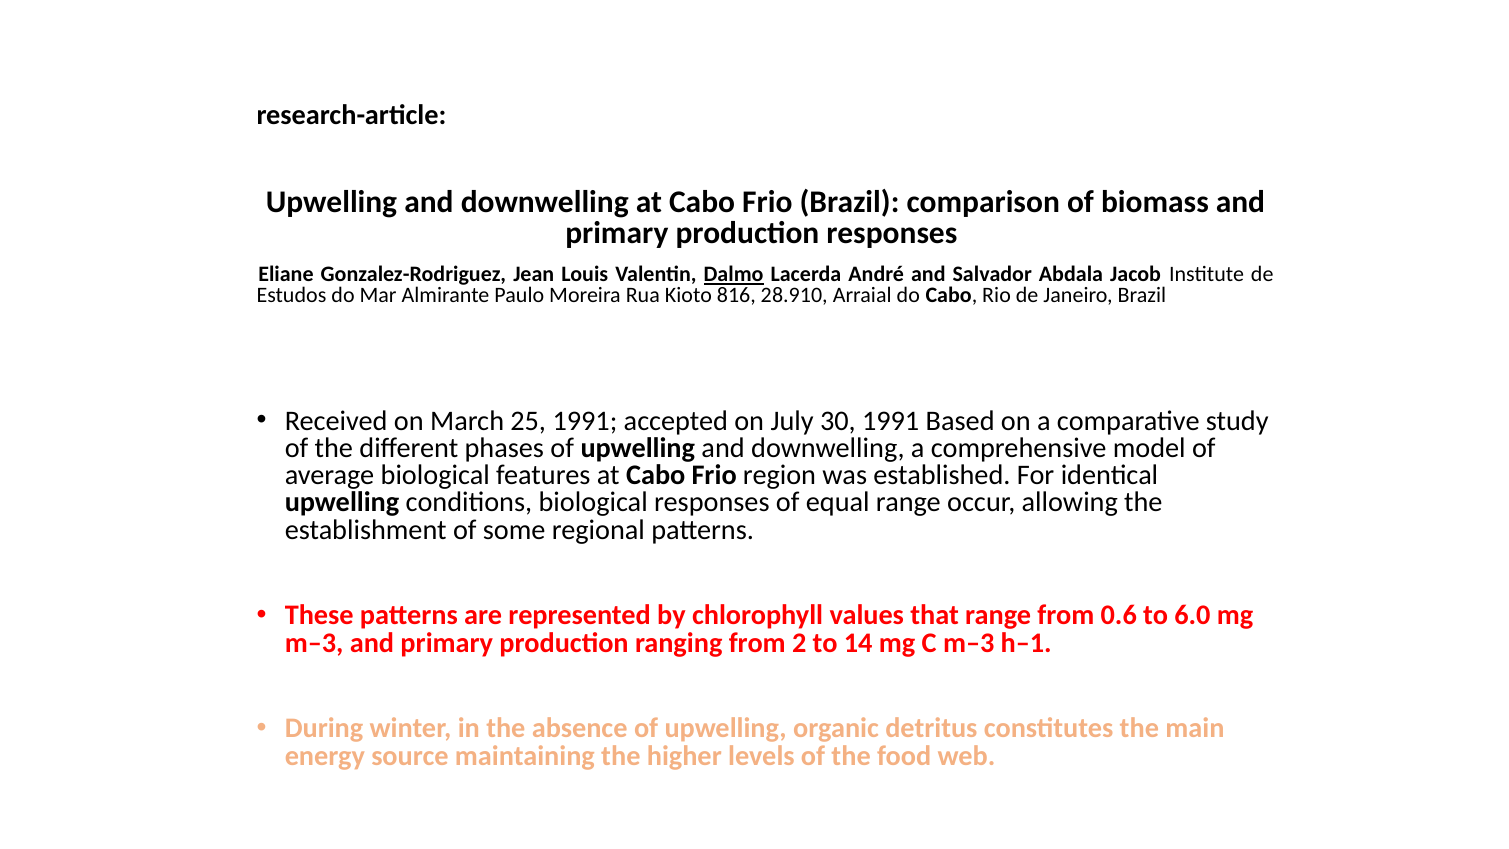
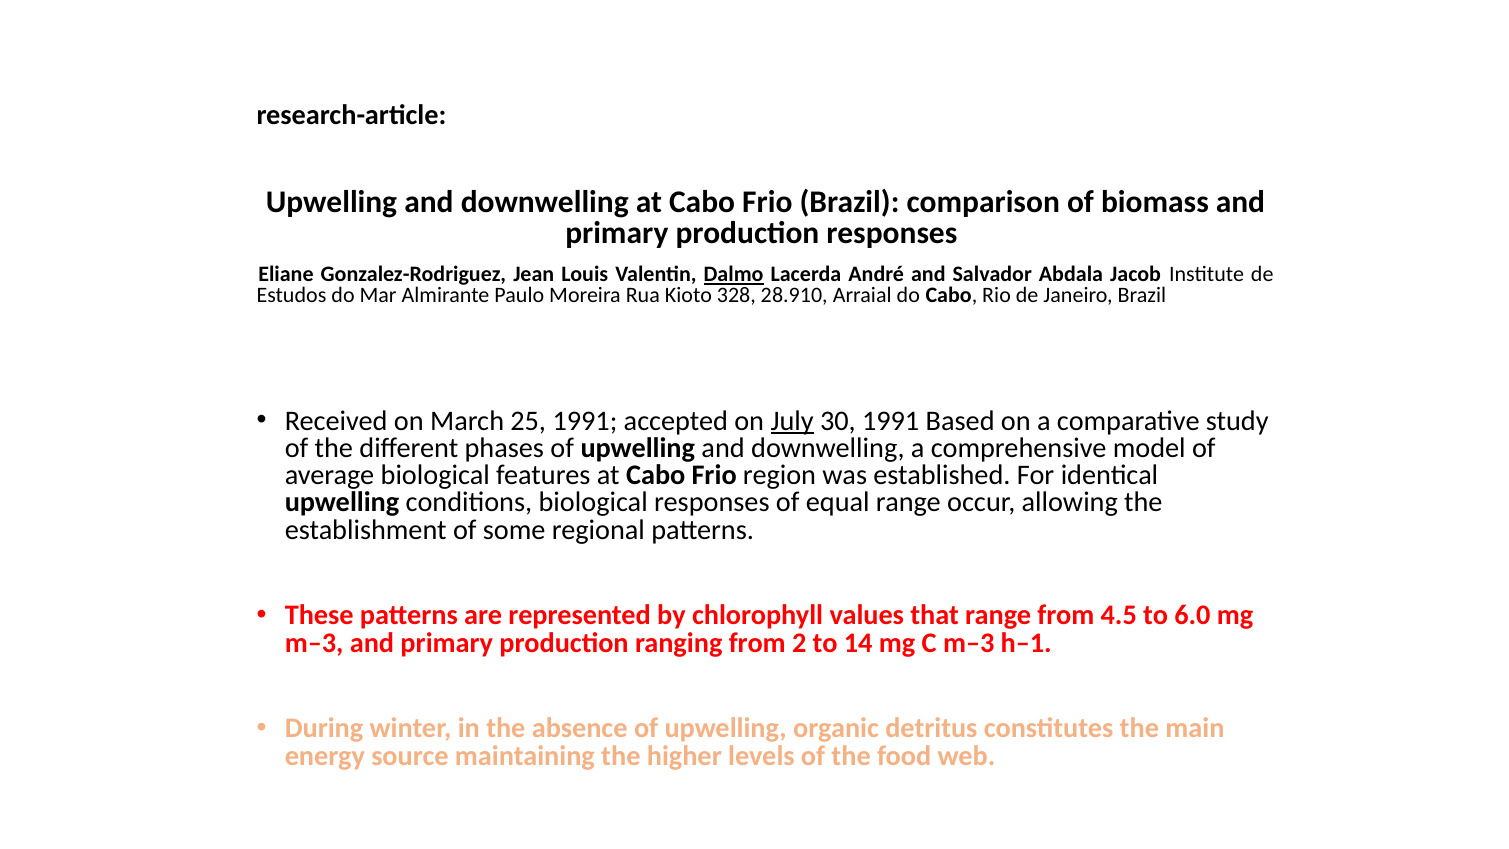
816: 816 -> 328 (736, 296)
July underline: none -> present (792, 421)
0.6: 0.6 -> 4.5 (1119, 615)
